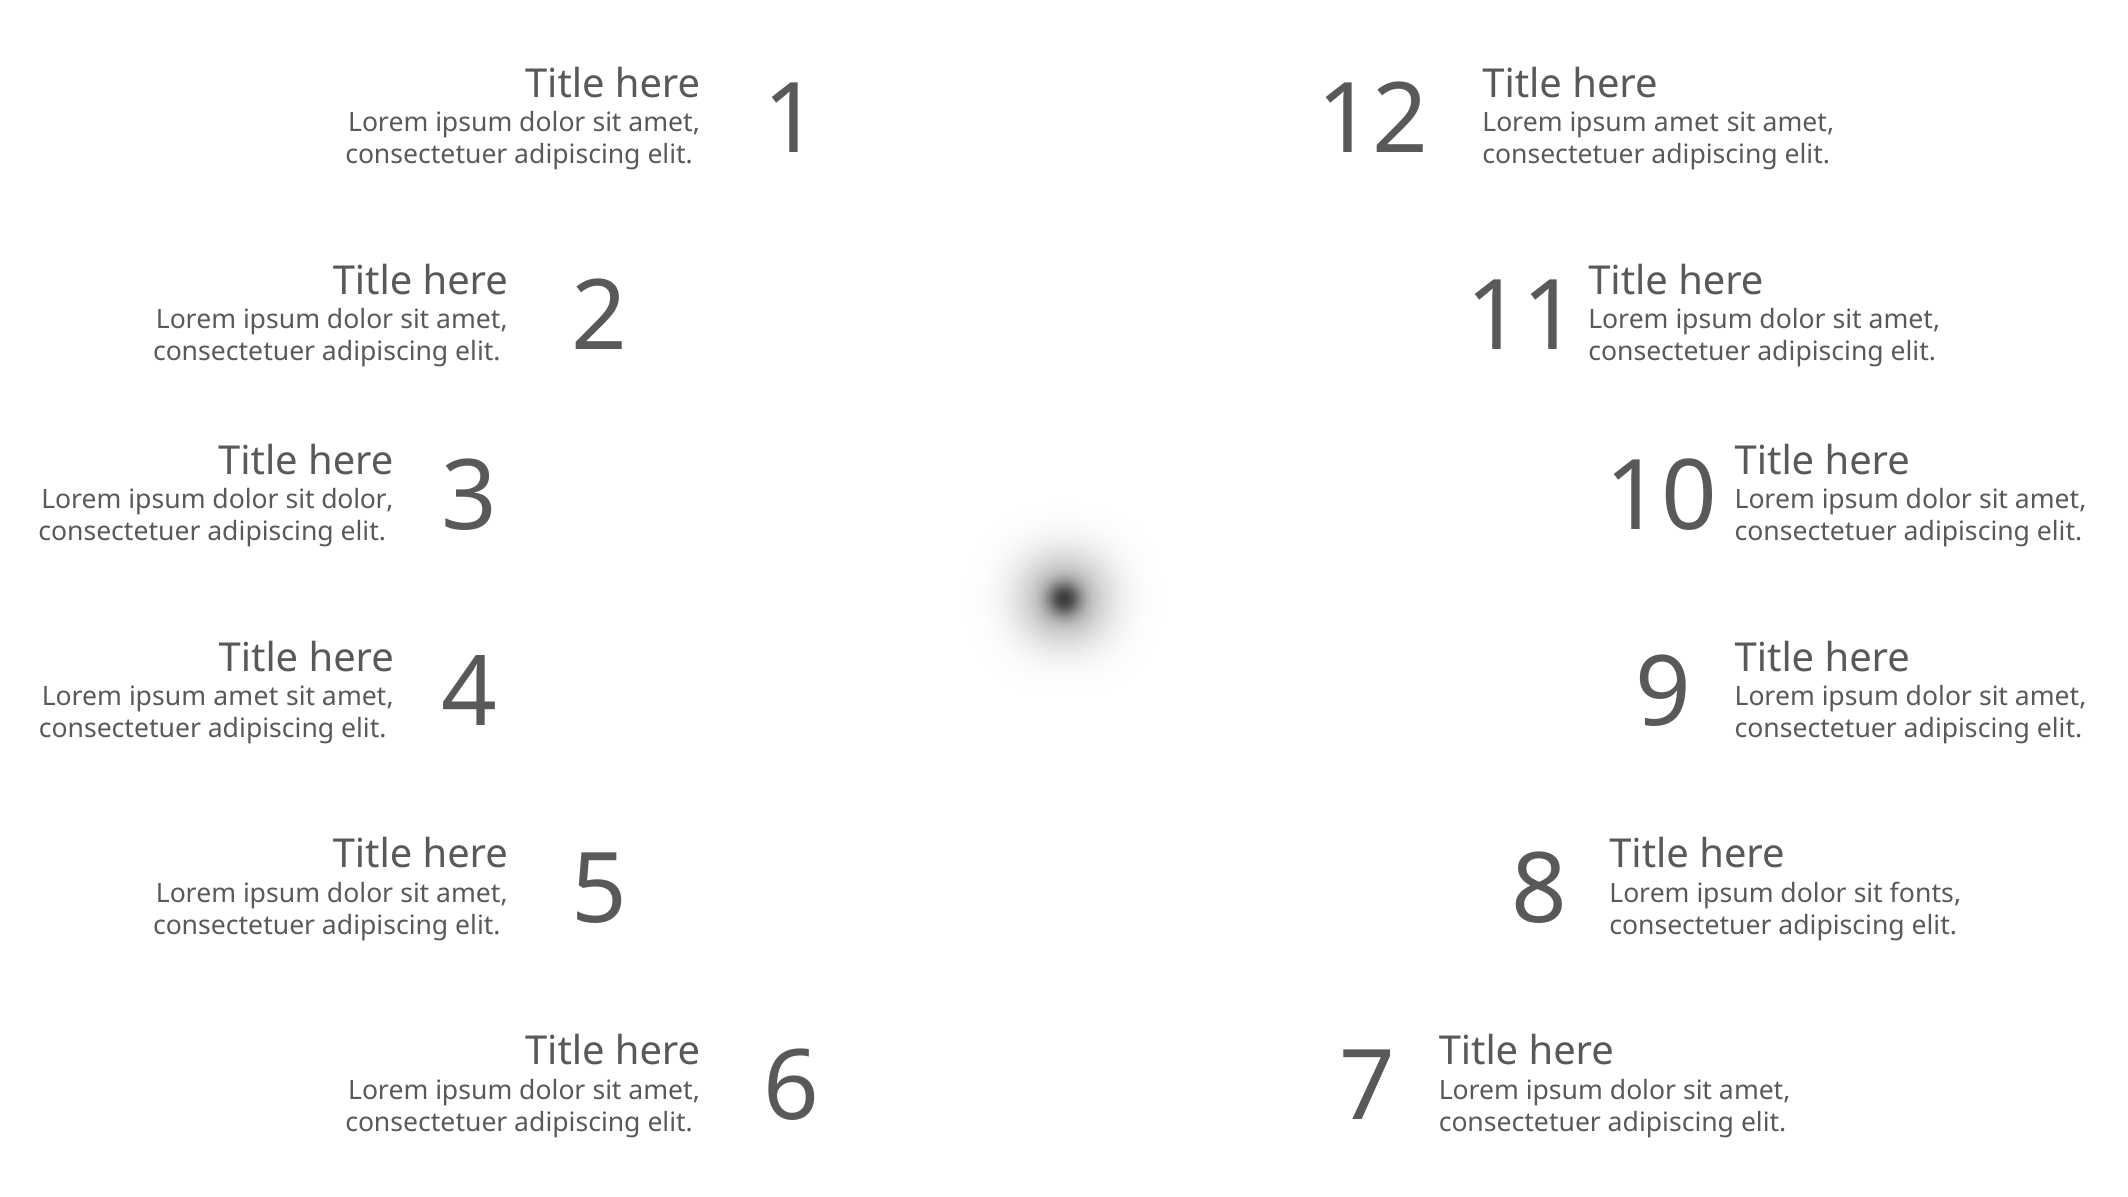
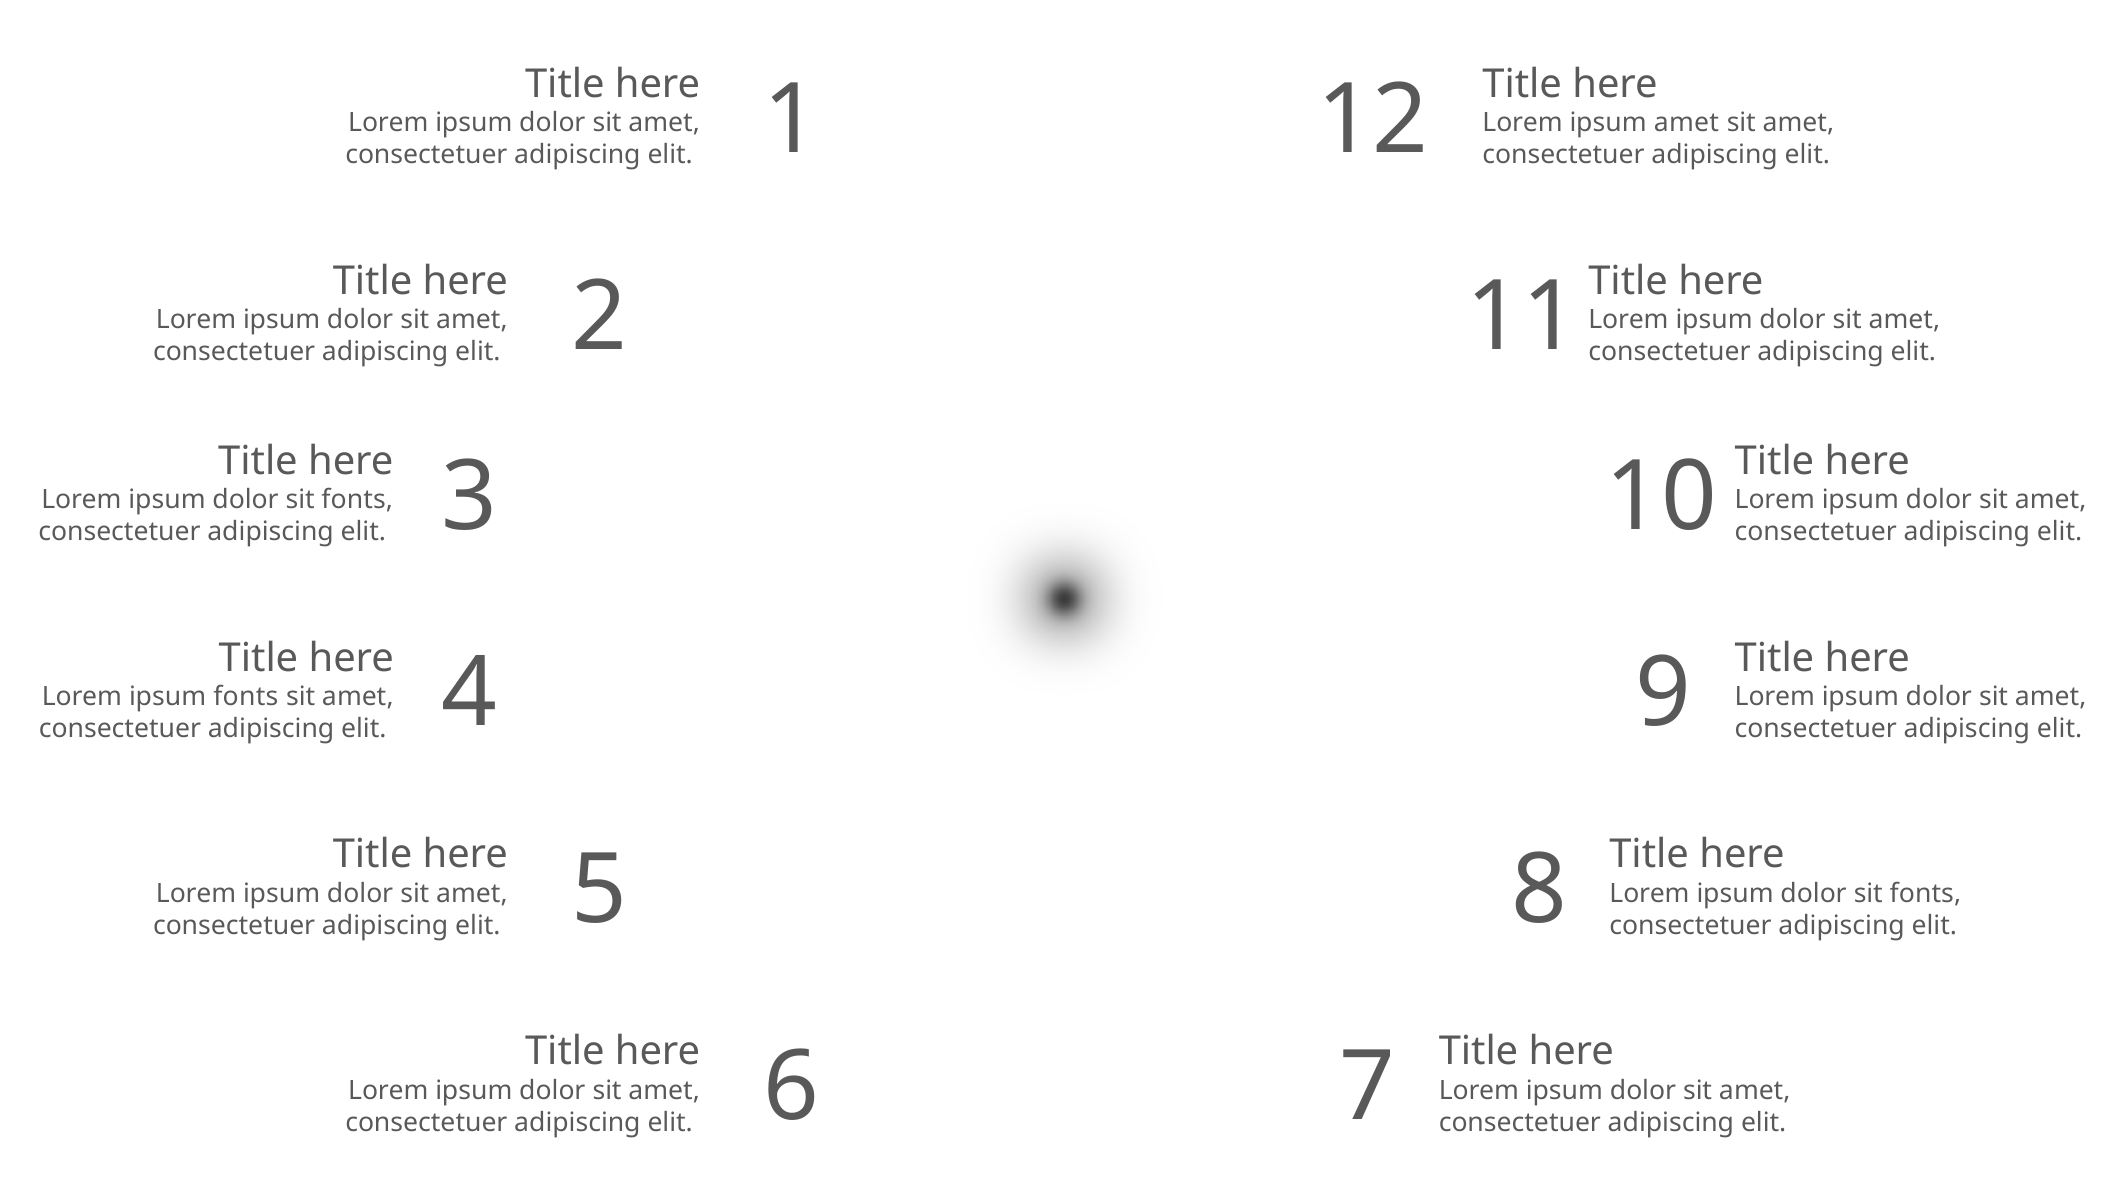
dolor: dolor -> fonts (357, 500)
amet: amet -> fonts (246, 697)
